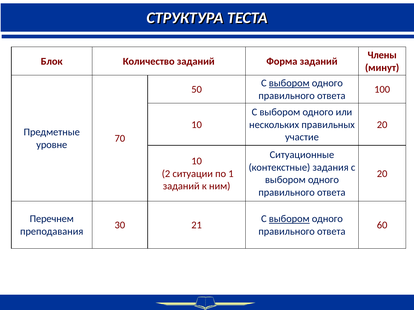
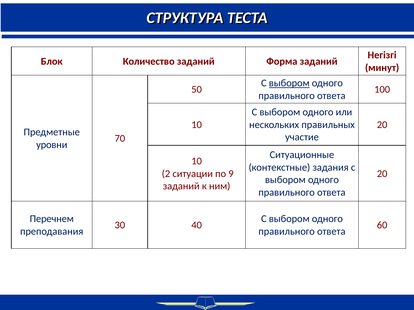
Члены: Члены -> Негізгі (382, 55)
уровне: уровне -> уровни (52, 145)
1: 1 -> 9 (231, 174)
выбором underline: present -> none (289, 219)
21: 21 -> 40 (197, 226)
